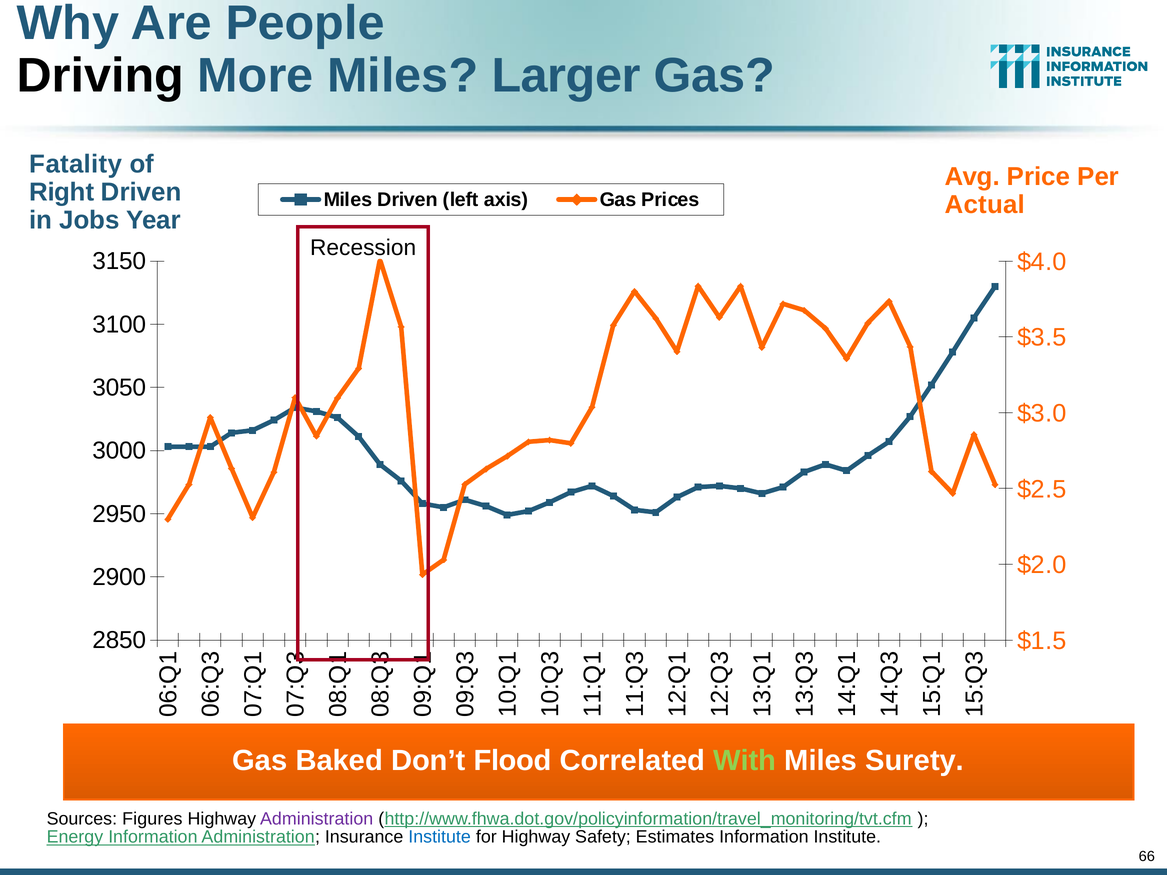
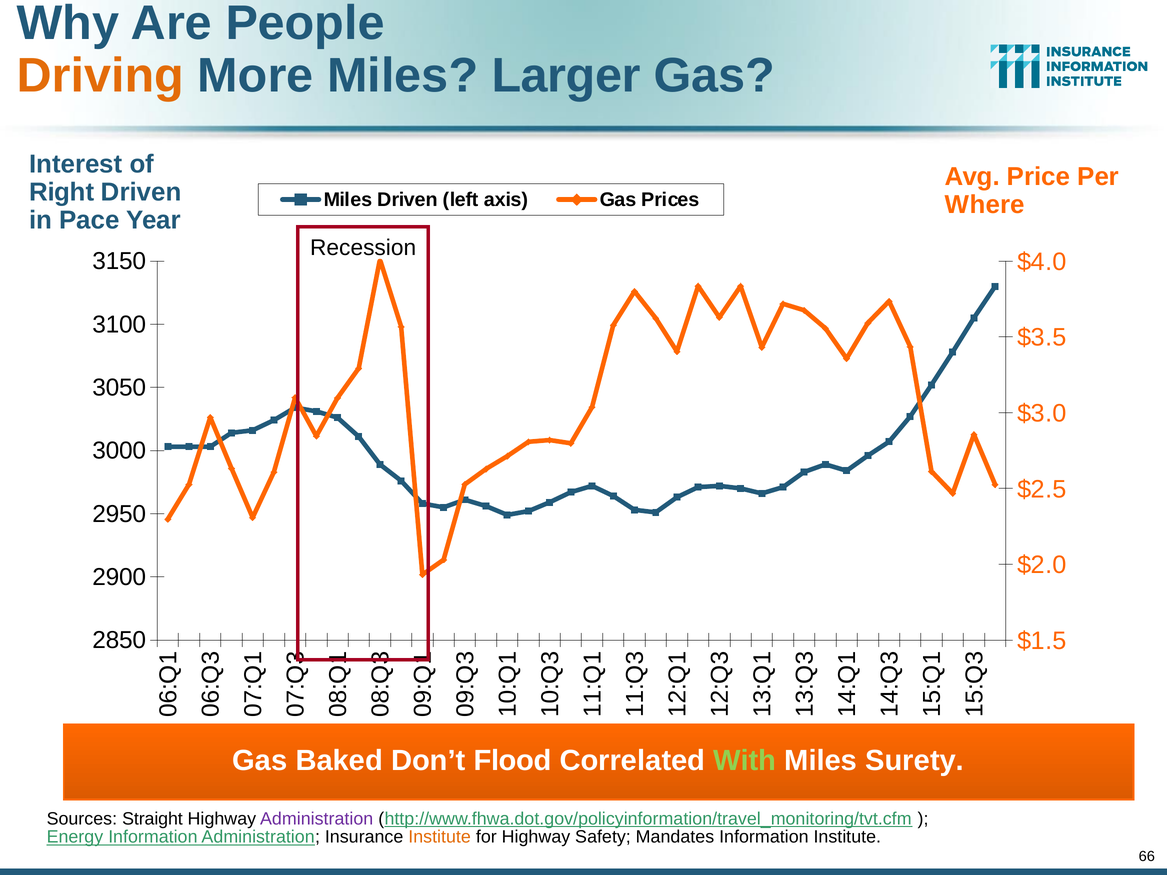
Driving colour: black -> orange (100, 76)
Fatality: Fatality -> Interest (76, 164)
Actual: Actual -> Where (985, 205)
Jobs: Jobs -> Pace (89, 220)
Figures: Figures -> Straight (152, 819)
Institute colour: blue -> orange (440, 837)
Estimates: Estimates -> Mandates (675, 837)
